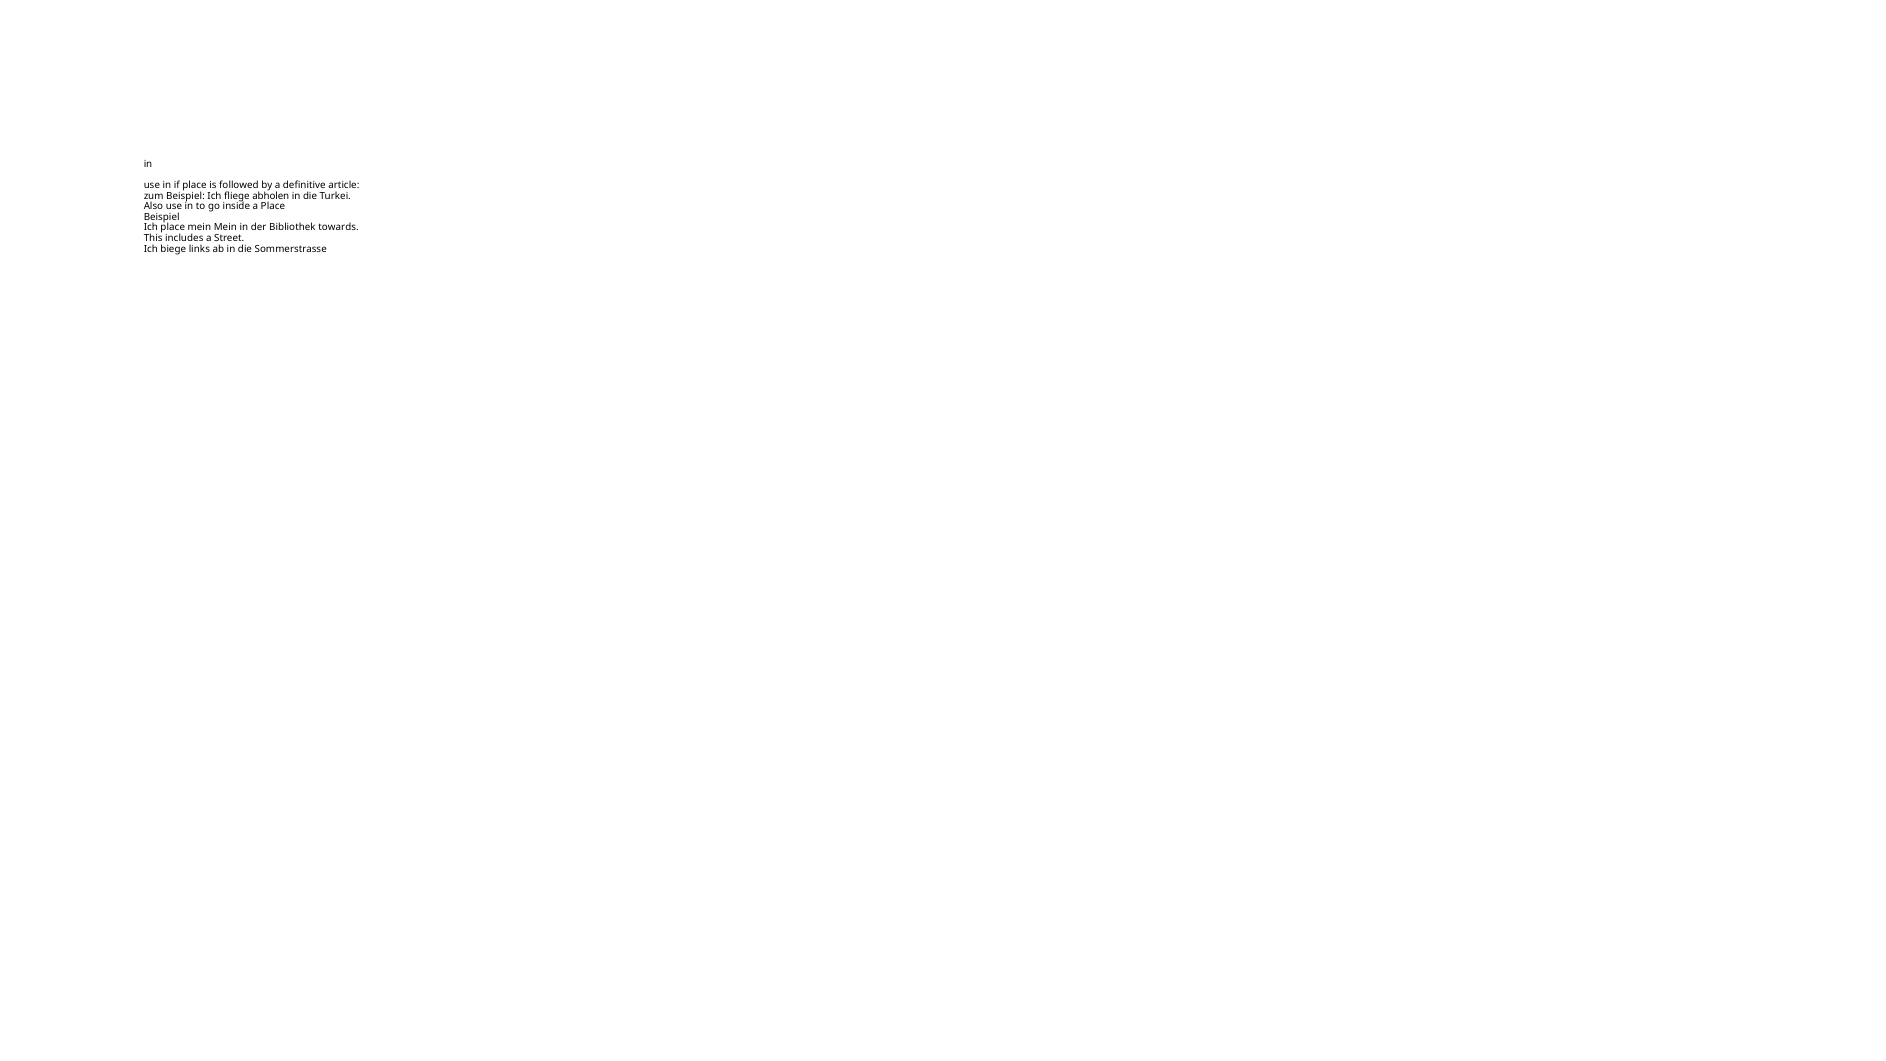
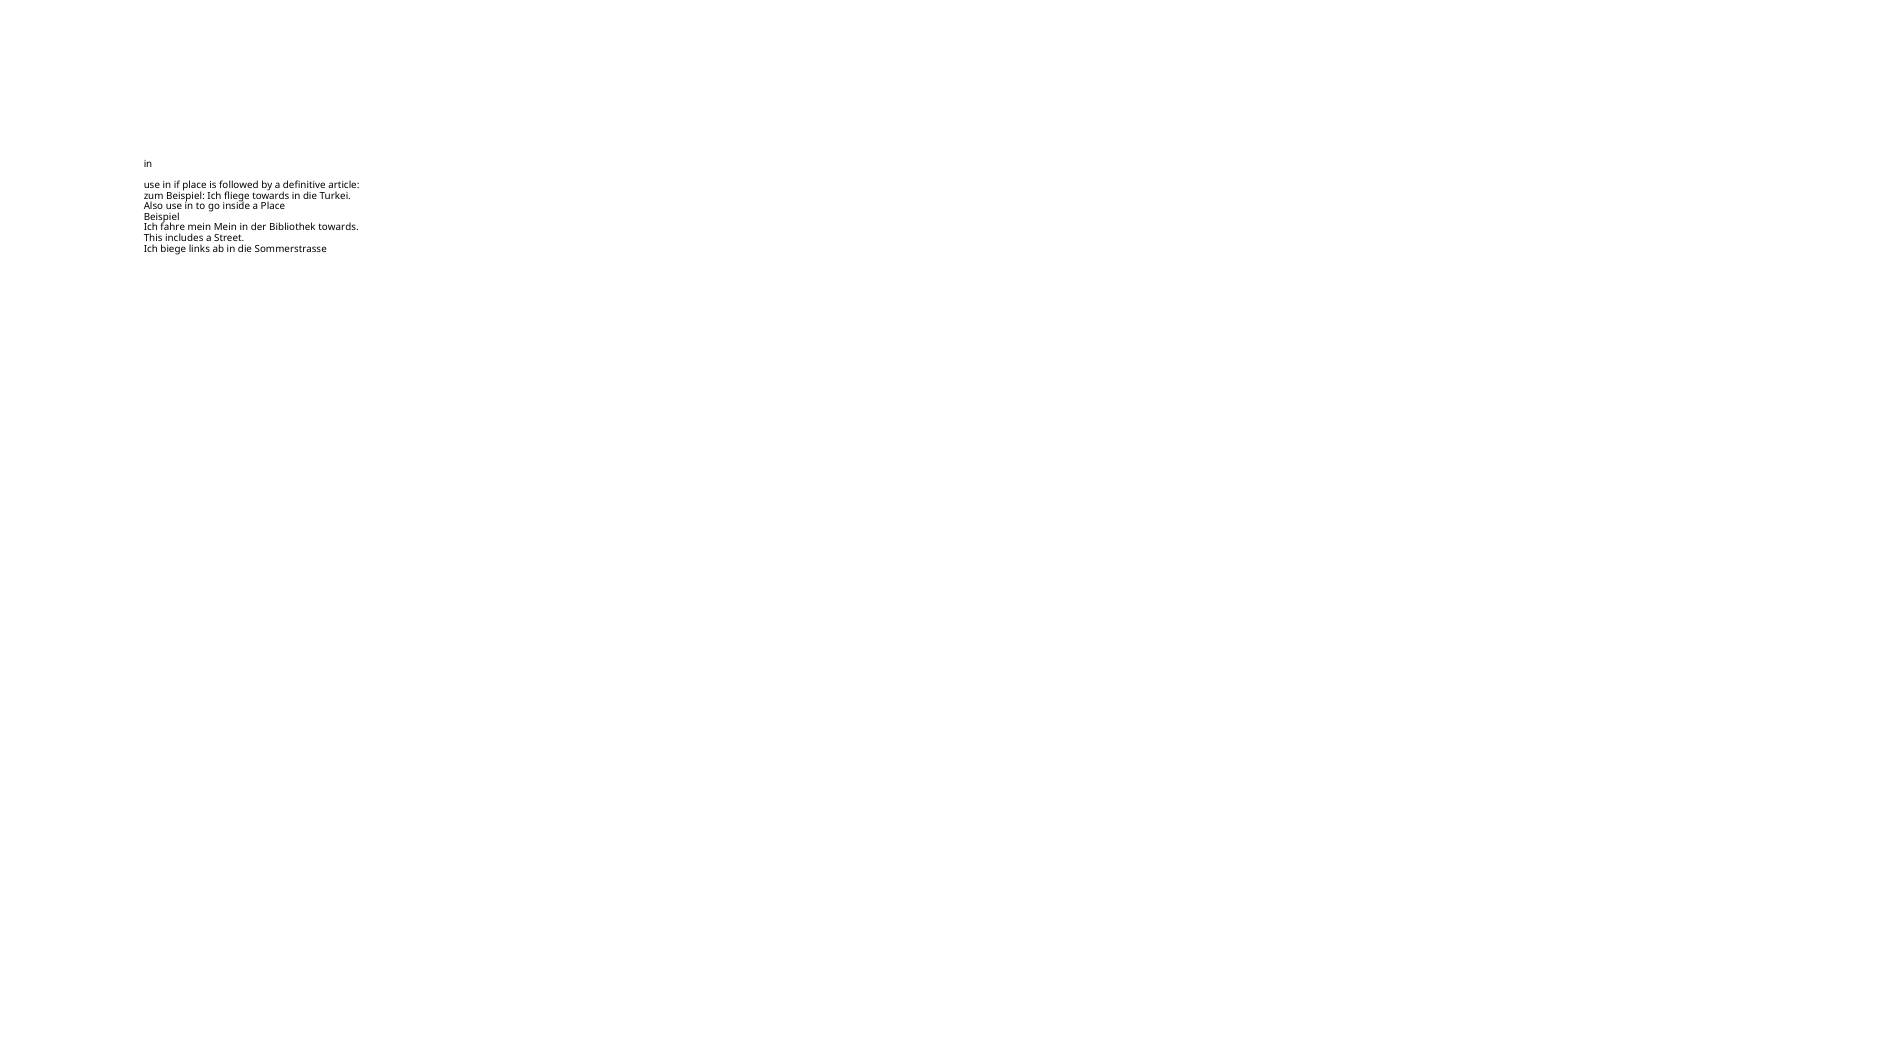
fliege abholen: abholen -> towards (271, 196)
Ich place: place -> fahre (173, 228)
